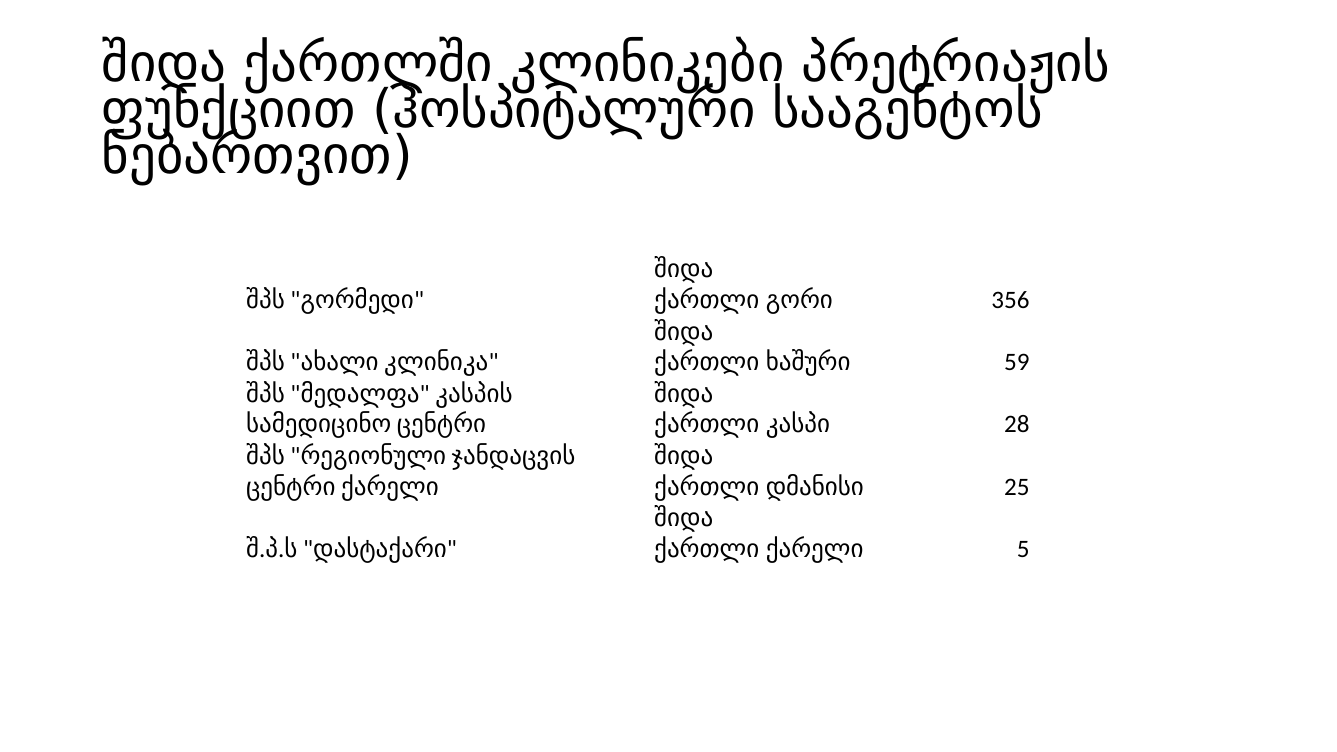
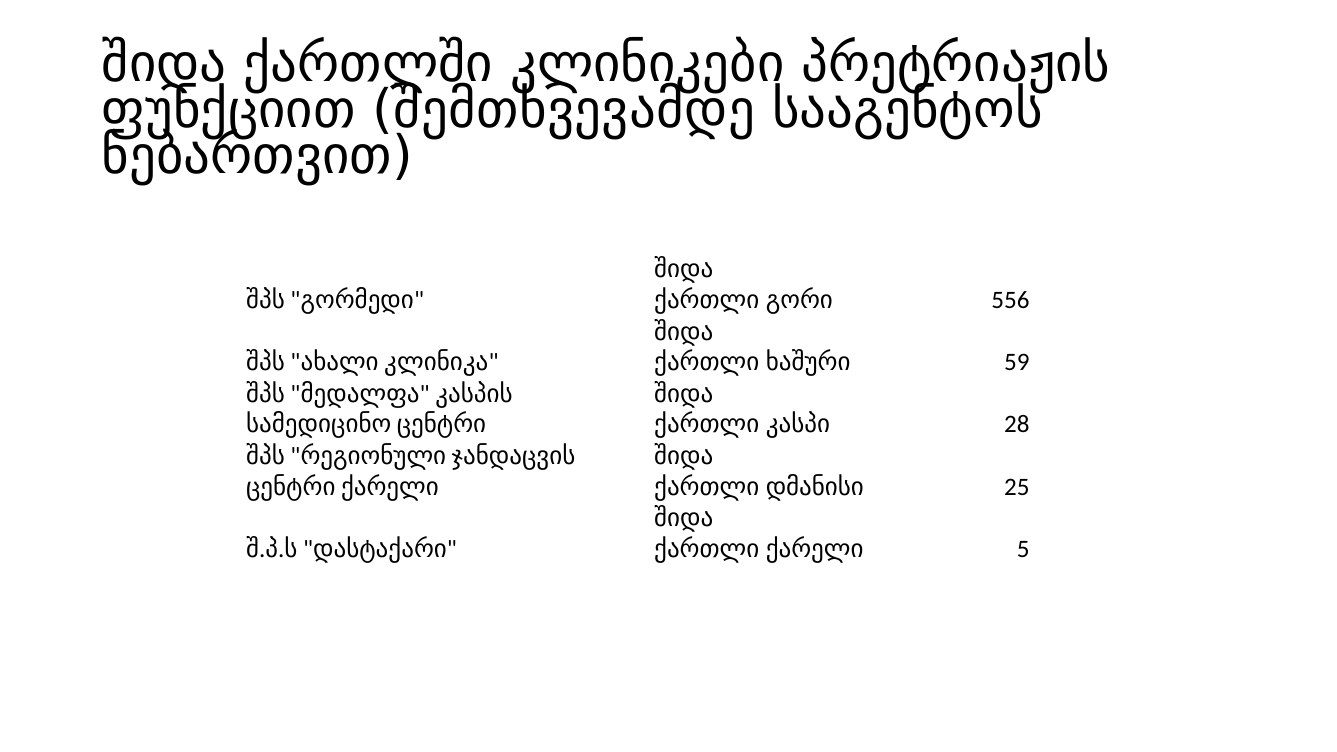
ჰოსპიტალური: ჰოსპიტალური -> შემთხვევამდე (564, 110)
356: 356 -> 556 (1010, 300)
